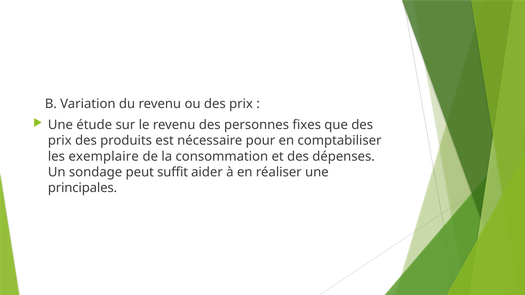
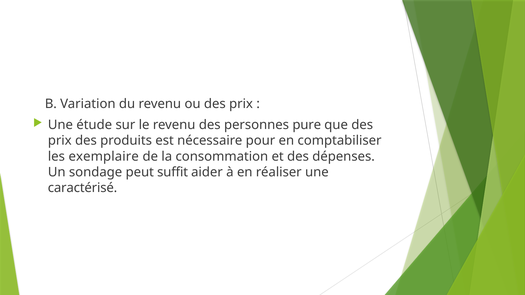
fixes: fixes -> pure (307, 125)
principales: principales -> caractérisé (82, 188)
